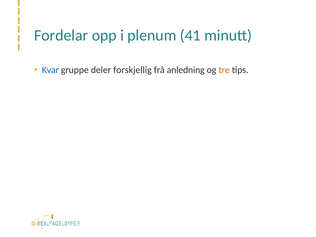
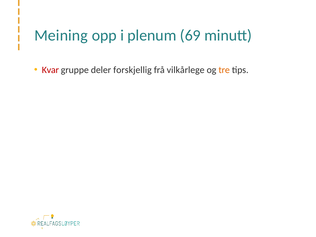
Fordelar: Fordelar -> Meining (61, 36)
41: 41 -> 69 (190, 36)
Kvar colour: blue -> red (50, 70)
anledning: anledning -> vilkårlege (186, 70)
